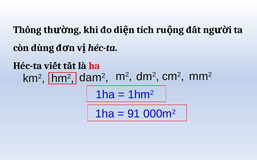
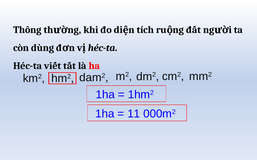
91: 91 -> 11 (134, 114)
